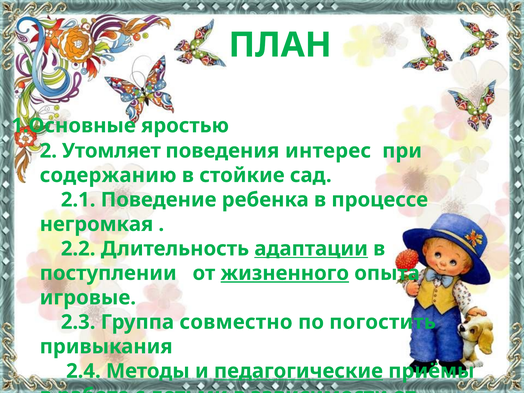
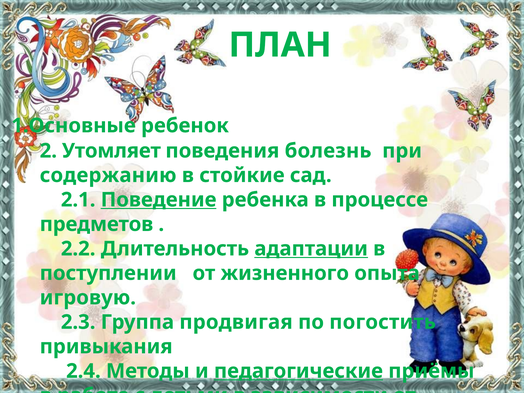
яростью: яростью -> ребенок (185, 126)
интерес: интерес -> болезнь (328, 151)
Поведение underline: none -> present (159, 200)
негромкая: негромкая -> предметов (96, 224)
жизненного underline: present -> none (285, 273)
игровые: игровые -> игровую (88, 298)
совместно: совместно -> продвигая (236, 322)
